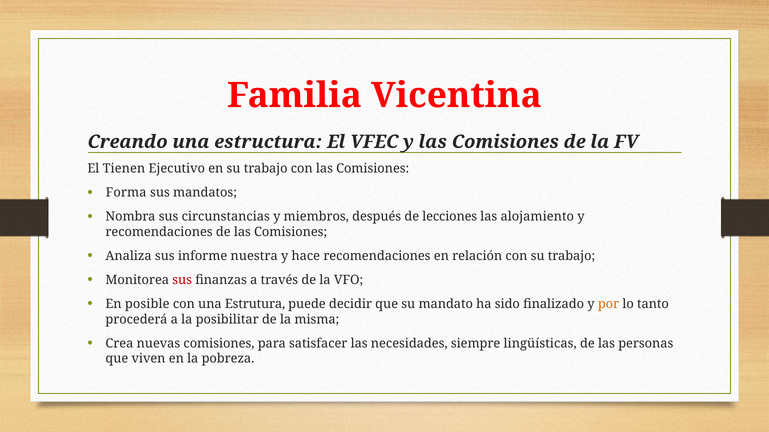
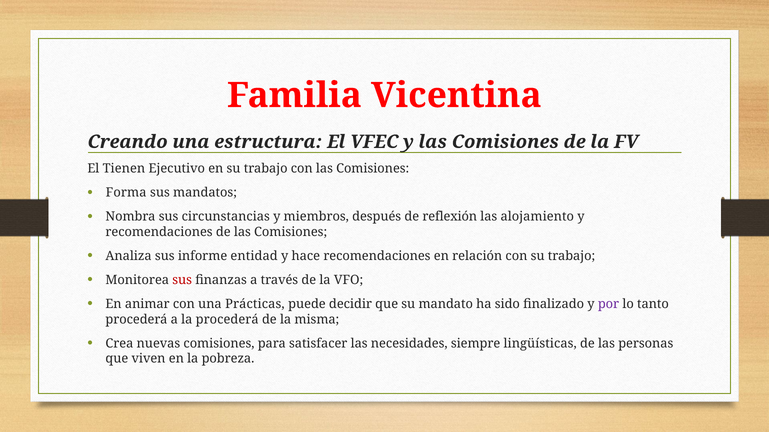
lecciones: lecciones -> reflexión (450, 217)
nuestra: nuestra -> entidad (254, 256)
posible: posible -> animar (147, 304)
Estrutura: Estrutura -> Prácticas (255, 304)
por colour: orange -> purple (609, 304)
la posibilitar: posibilitar -> procederá (227, 320)
